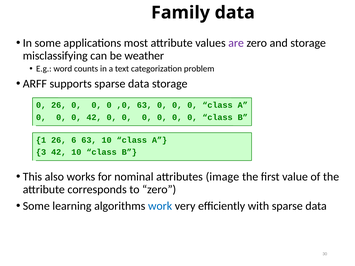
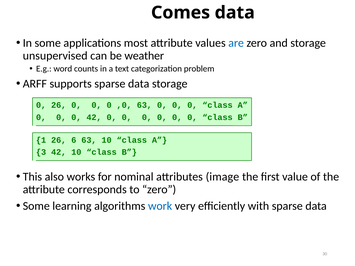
Family: Family -> Comes (181, 13)
are colour: purple -> blue (236, 43)
misclassifying: misclassifying -> unsupervised (55, 56)
